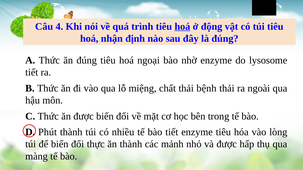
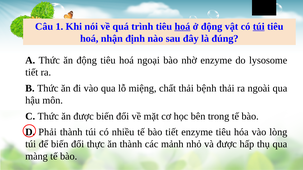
4: 4 -> 1 (59, 27)
túi underline: none -> present (259, 27)
ăn đúng: đúng -> động (87, 60)
Phút: Phút -> Phải (48, 132)
